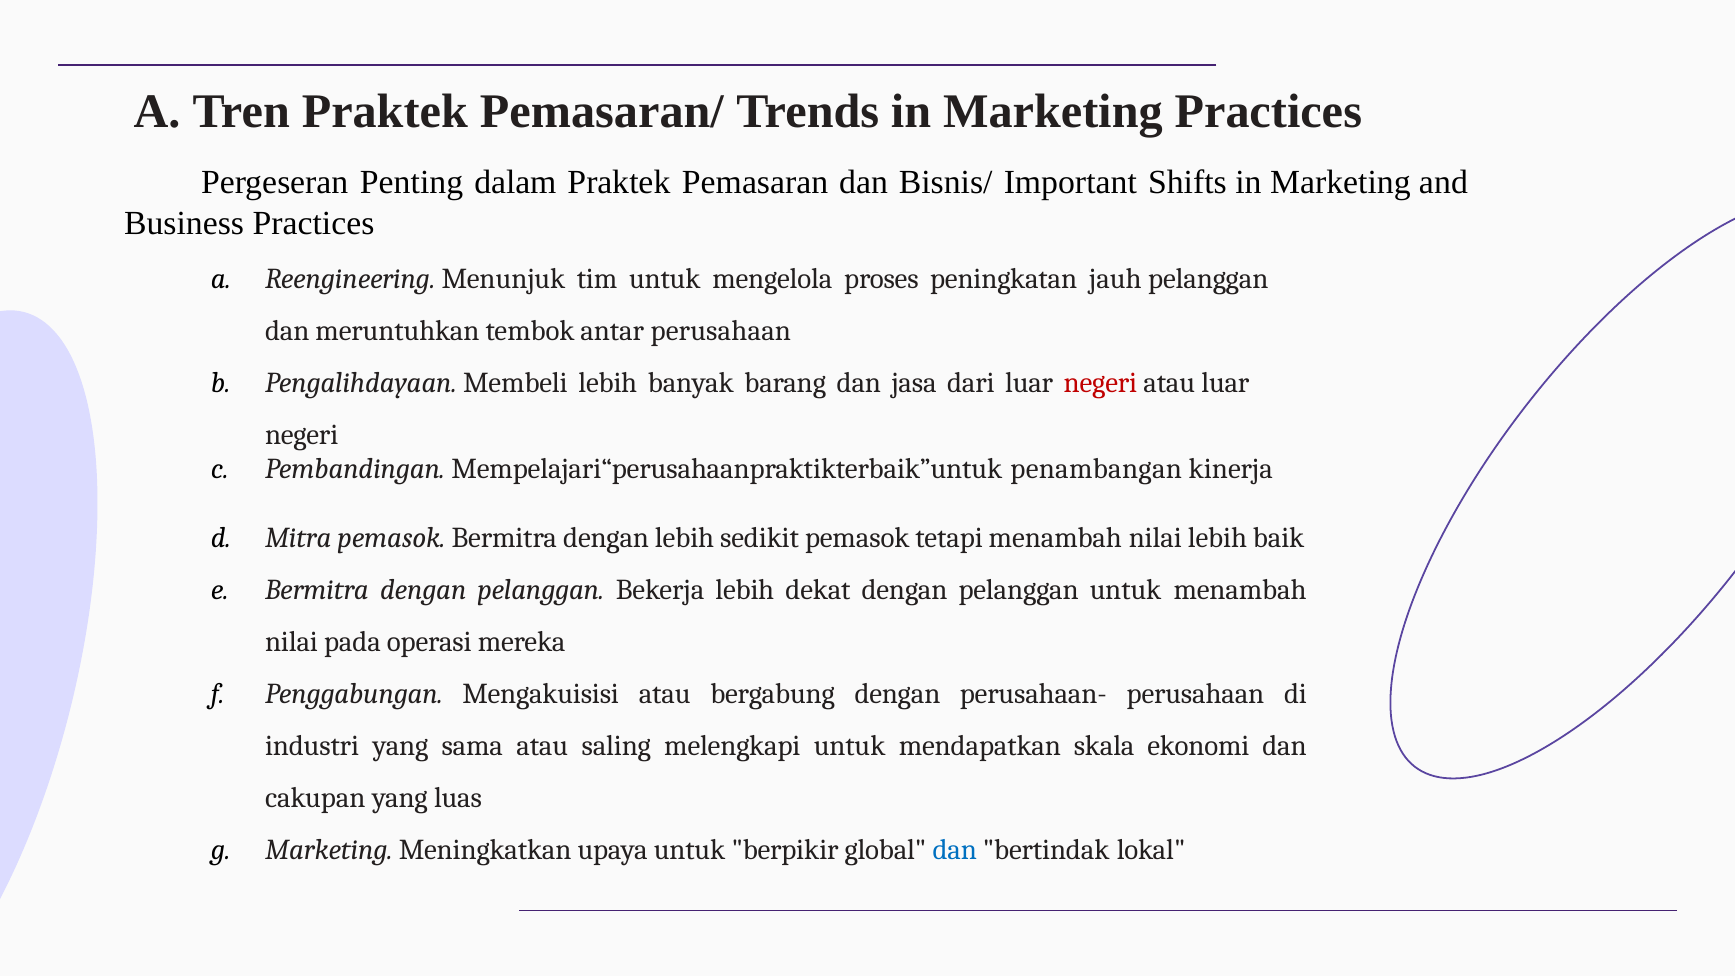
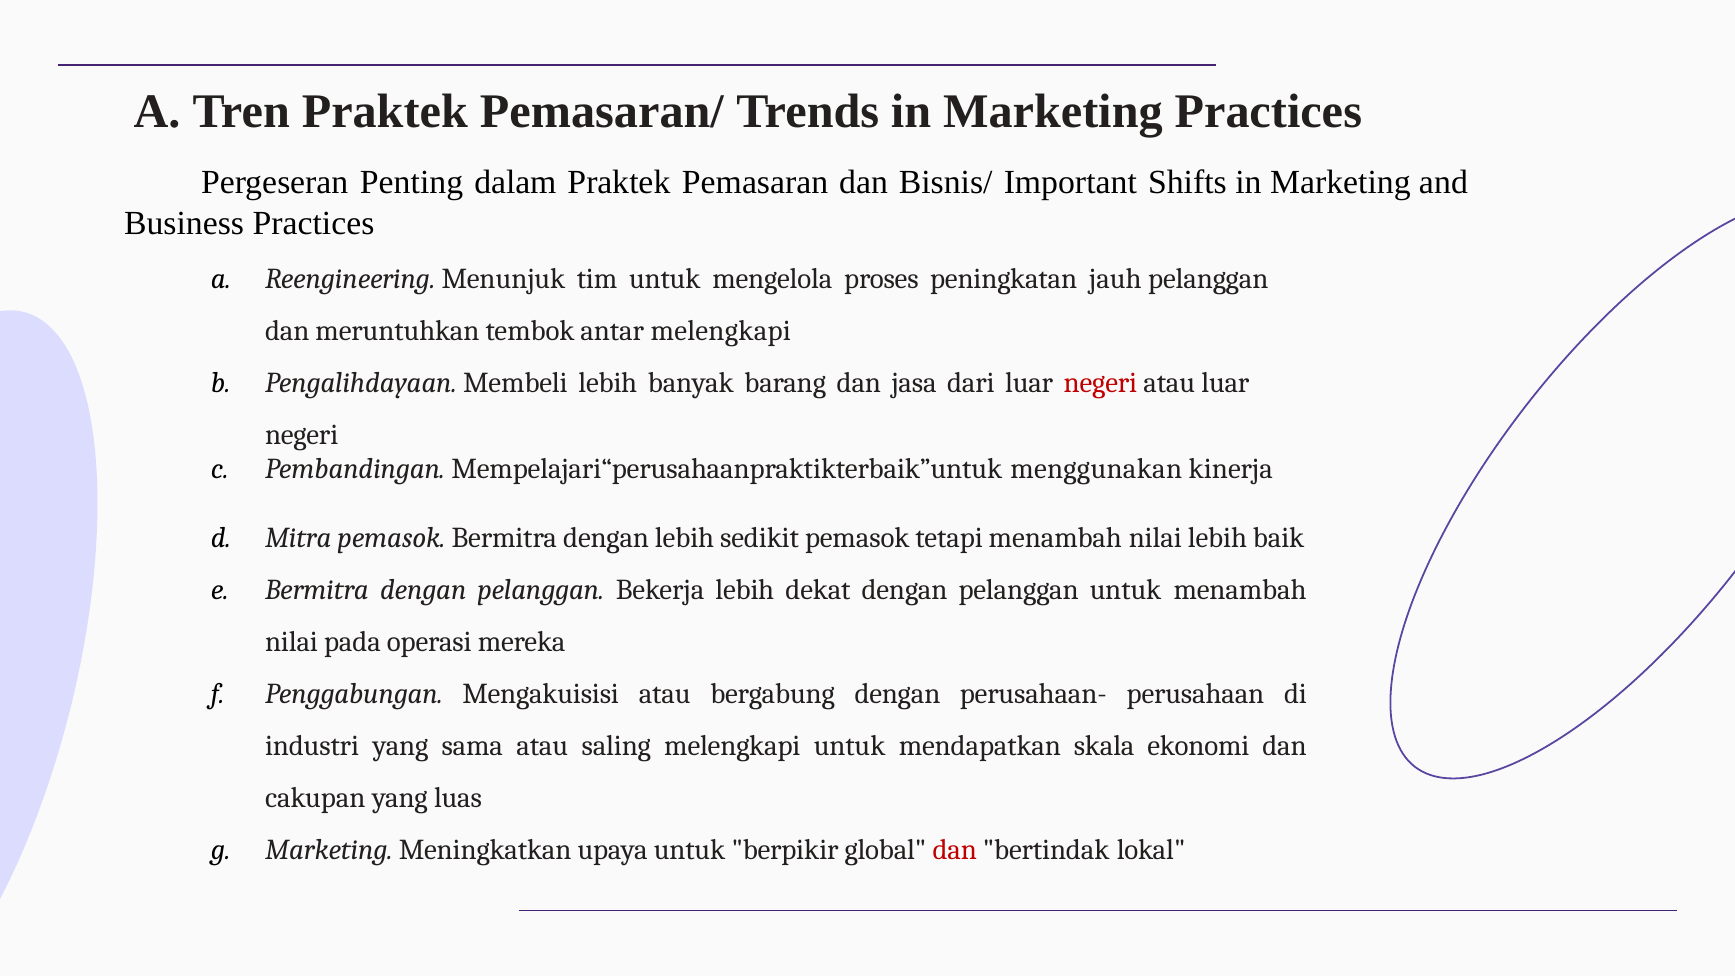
antar perusahaan: perusahaan -> melengkapi (721, 331)
penambangan: penambangan -> menggunakan (1096, 469)
dan colour: blue -> red (955, 850)
